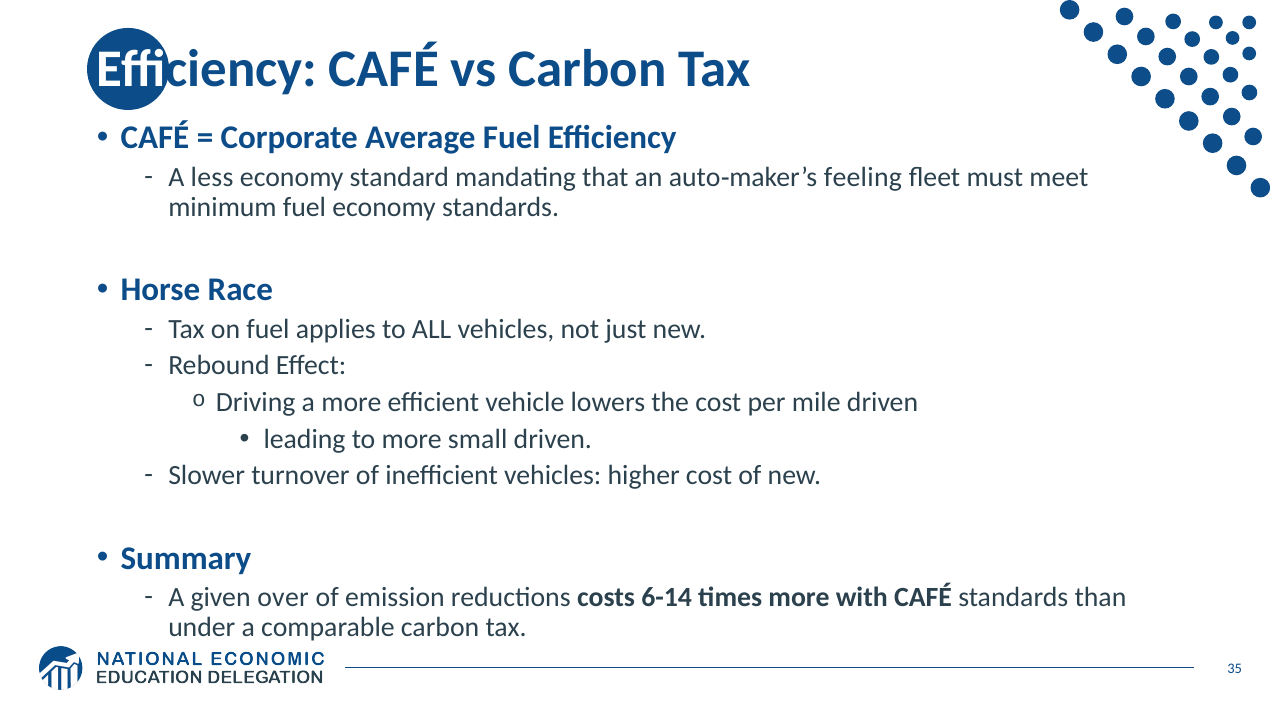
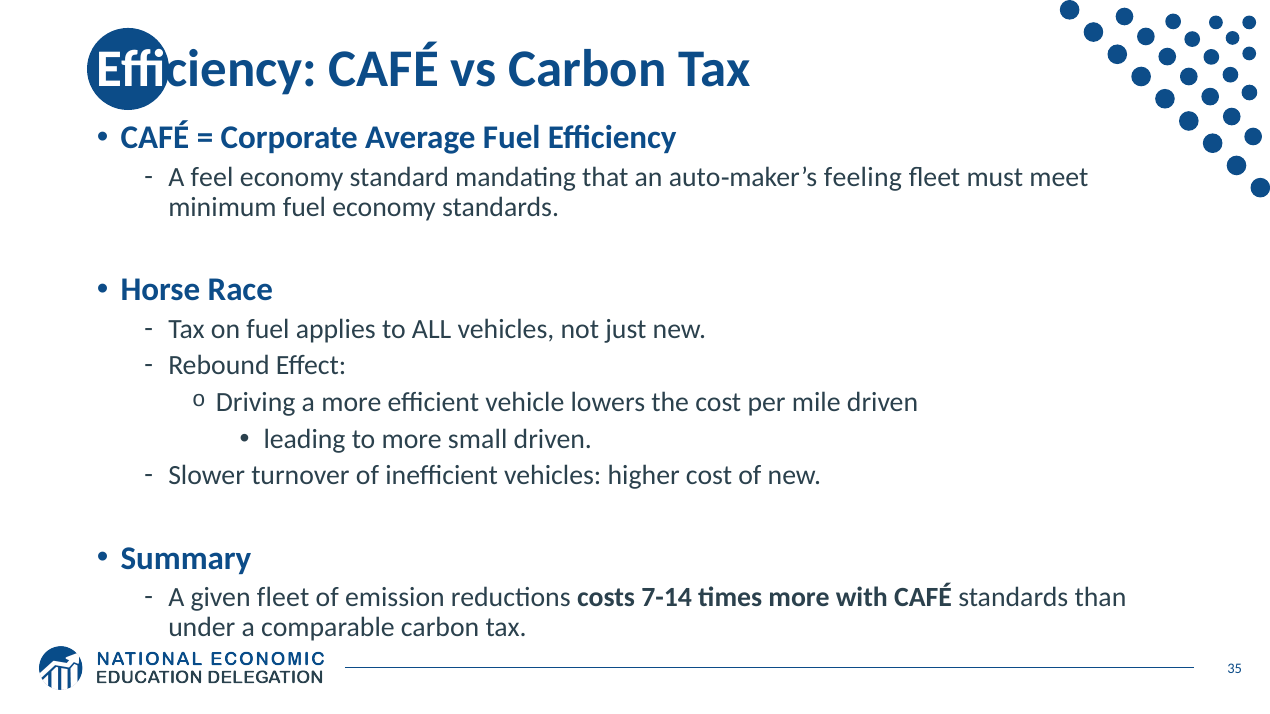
less: less -> feel (212, 177)
given over: over -> fleet (283, 598)
6-14: 6-14 -> 7-14 (667, 598)
